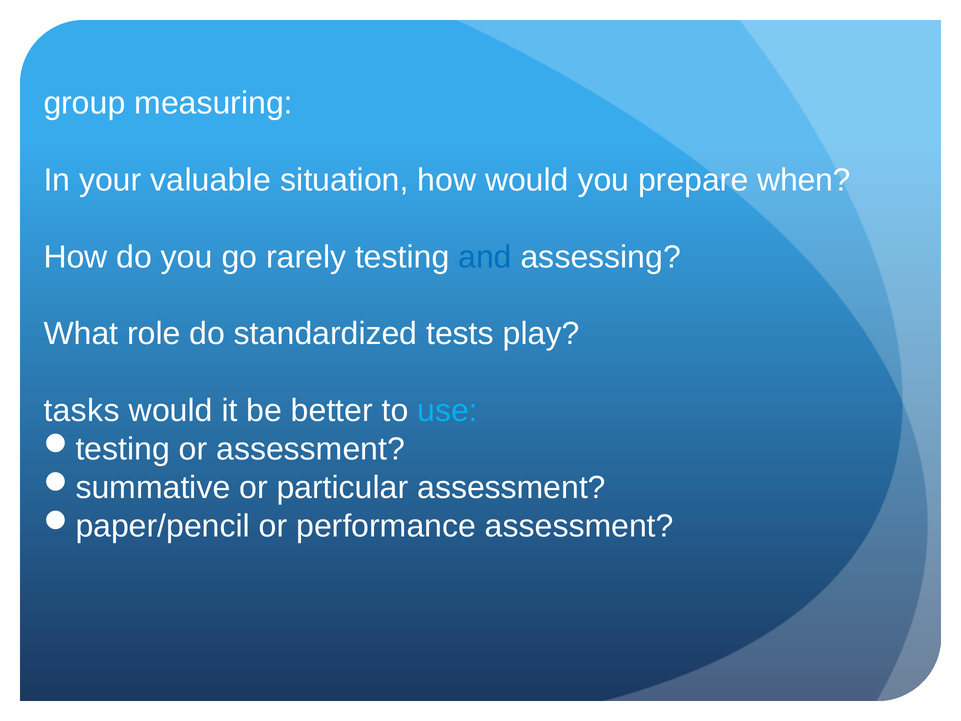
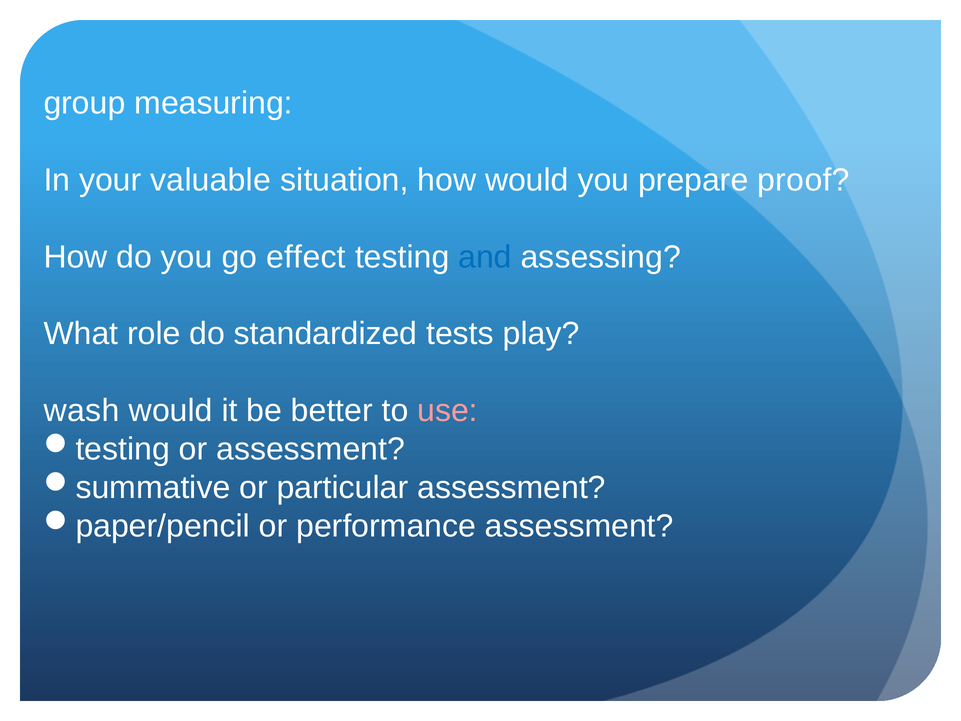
when: when -> proof (803, 180)
rarely: rarely -> effect (306, 257)
tasks: tasks -> wash (82, 411)
use colour: light blue -> pink (448, 411)
